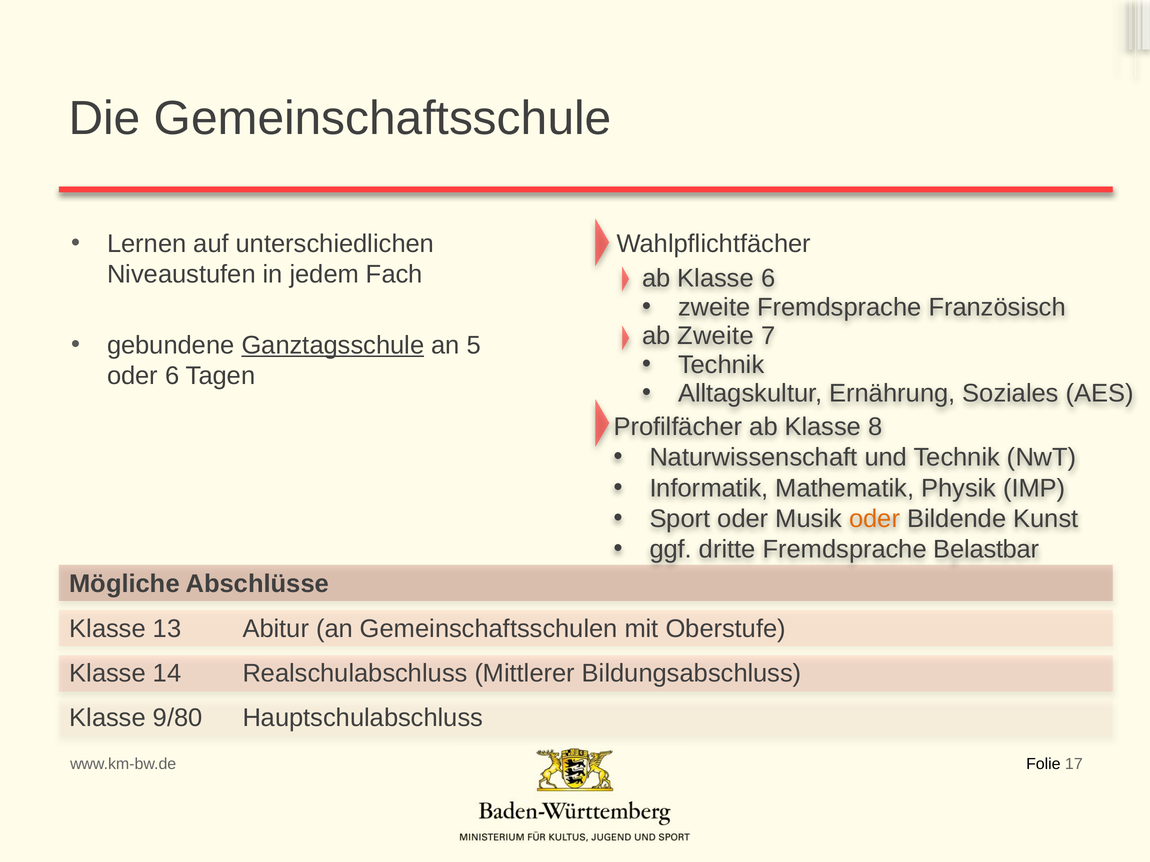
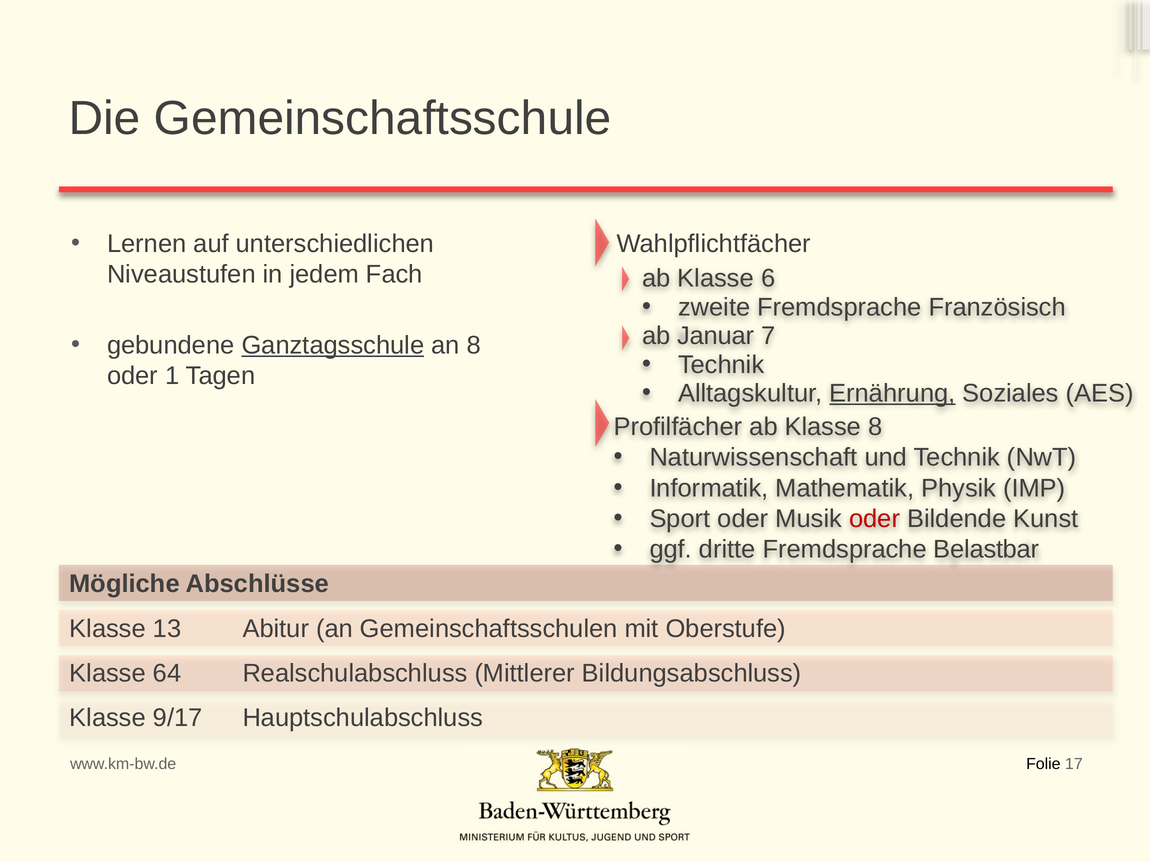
ab Zweite: Zweite -> Januar (716, 336)
an 5: 5 -> 8 (474, 345)
oder 6: 6 -> 1 (172, 376)
Ernährung underline: none -> present (892, 394)
oder colour: orange -> red (875, 519)
14: 14 -> 64 (167, 674)
9/80: 9/80 -> 9/17 (178, 718)
